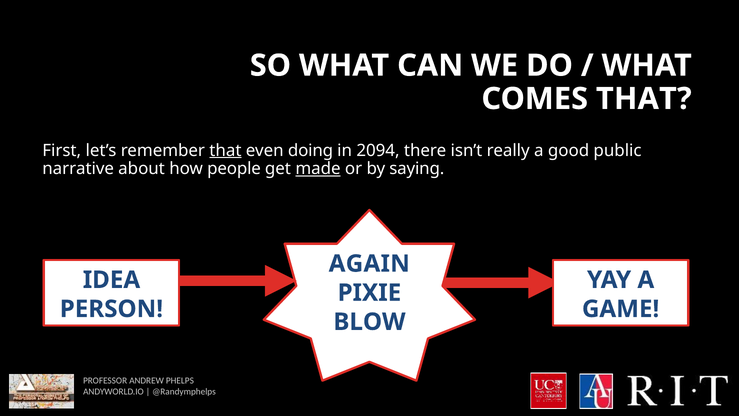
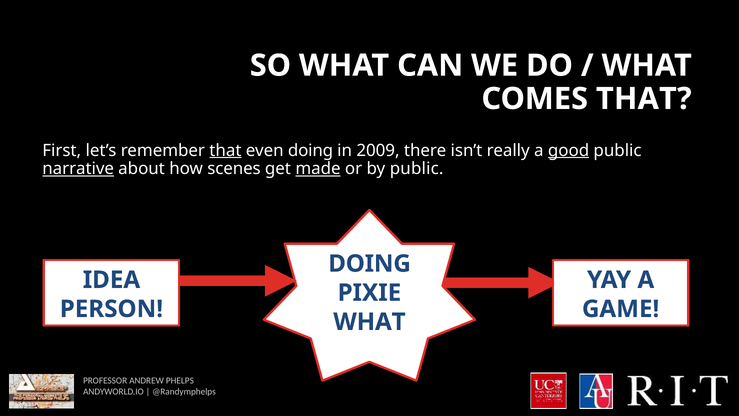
2094: 2094 -> 2009 (378, 150)
good underline: none -> present (569, 150)
narrative underline: none -> present (78, 169)
people: people -> scenes (234, 169)
by saying: saying -> public (417, 169)
AGAIN: AGAIN -> DOING (370, 263)
BLOW: BLOW -> WHAT (369, 322)
